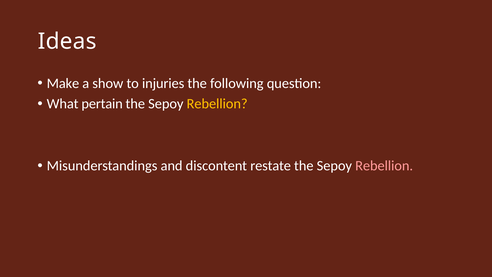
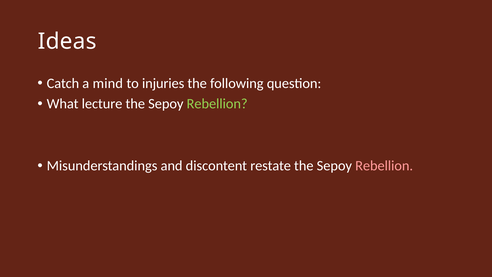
Make: Make -> Catch (63, 83)
show: show -> mind (108, 83)
pertain: pertain -> lecture (102, 104)
Rebellion colour: yellow -> light green (217, 104)
